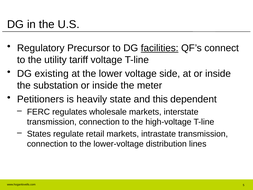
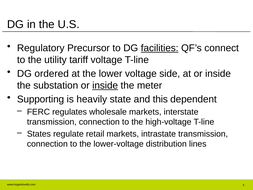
existing: existing -> ordered (52, 74)
inside underline: none -> present (105, 85)
Petitioners: Petitioners -> Supporting (41, 99)
